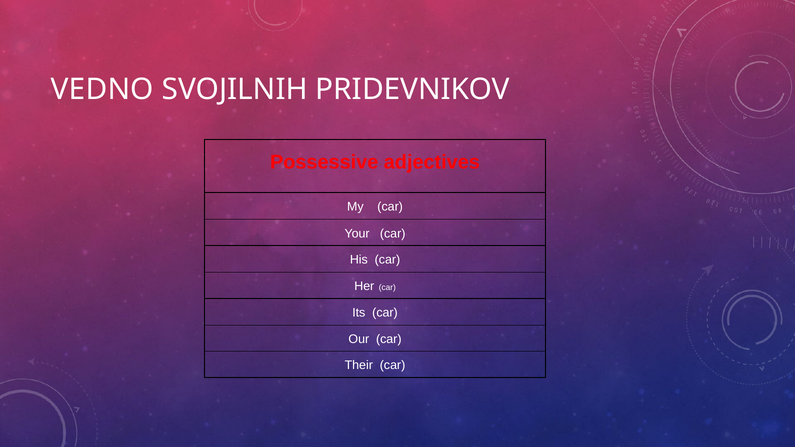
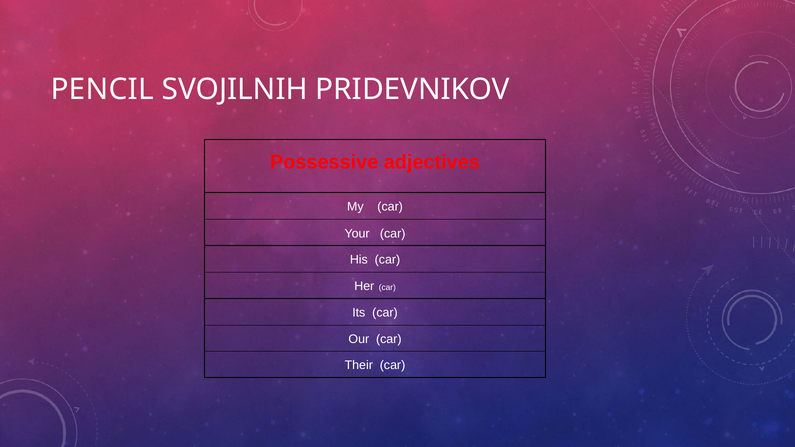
VEDNO: VEDNO -> PENCIL (102, 89)
